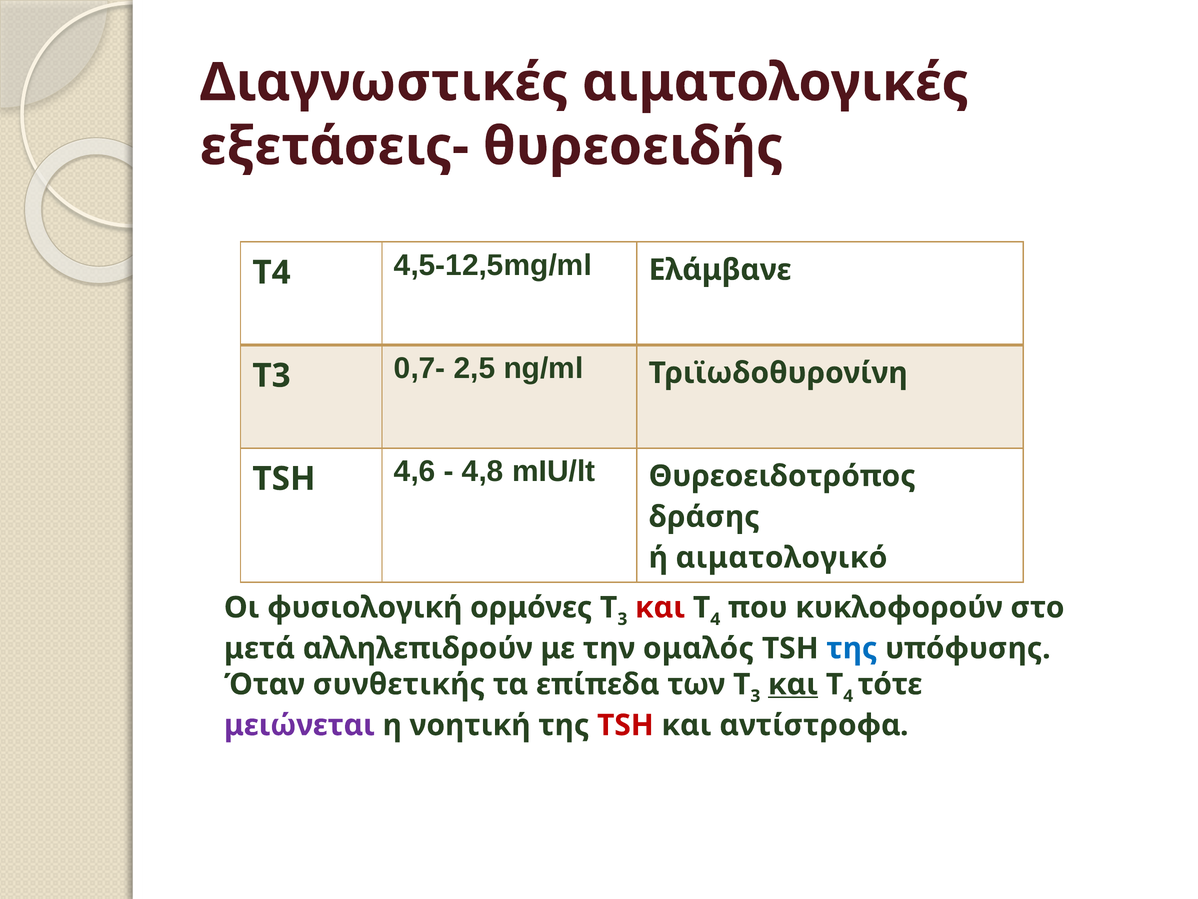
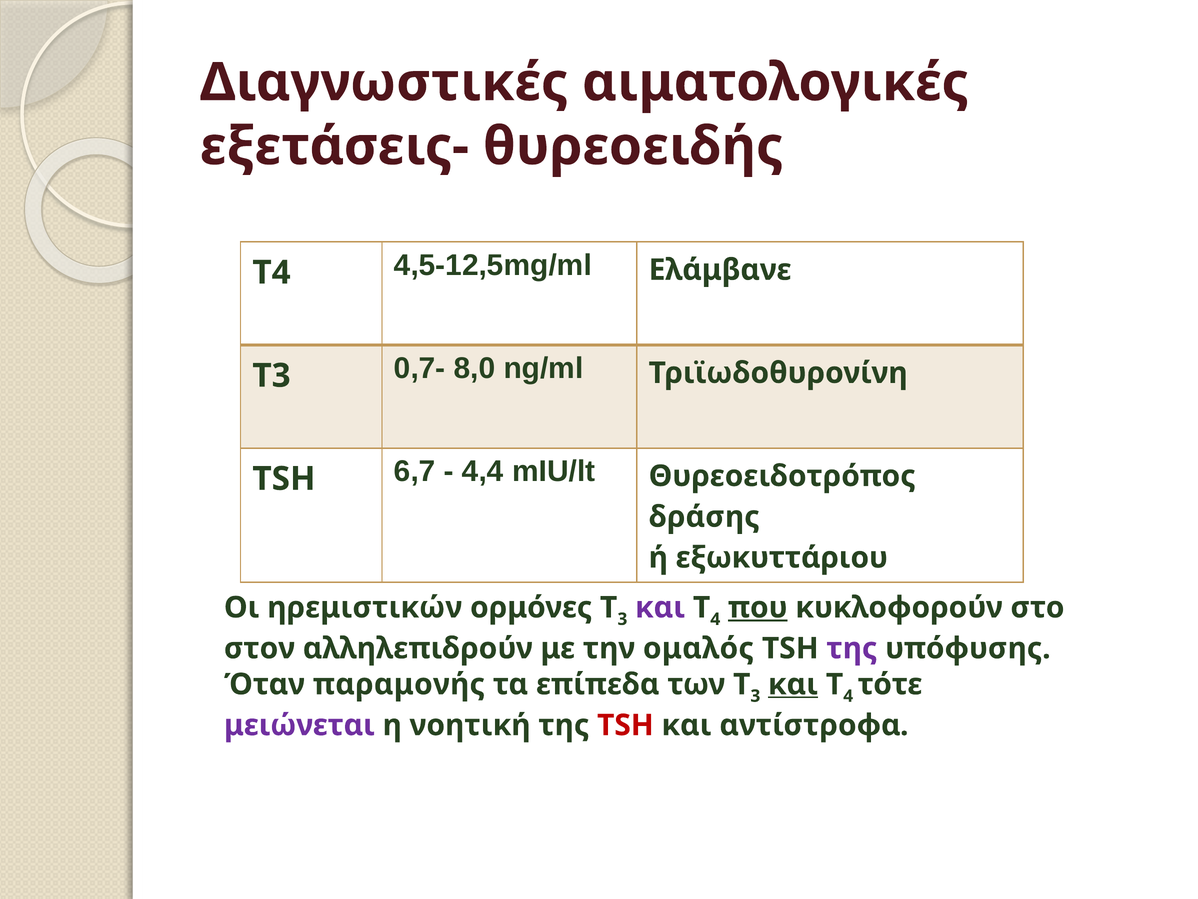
2,5: 2,5 -> 8,0 (475, 368)
4,6: 4,6 -> 6,7 (415, 471)
4,8: 4,8 -> 4,4 (483, 471)
αιματολογικό: αιματολογικό -> εξωκυττάριου (782, 557)
φυσιολογική: φυσιολογική -> ηρεμιστικών (365, 607)
και colour: red -> purple (660, 607)
που underline: none -> present (758, 607)
μετά: μετά -> στον (259, 648)
της colour: blue -> purple (852, 648)
συνθετικής: συνθετικής -> παραμονής (399, 684)
